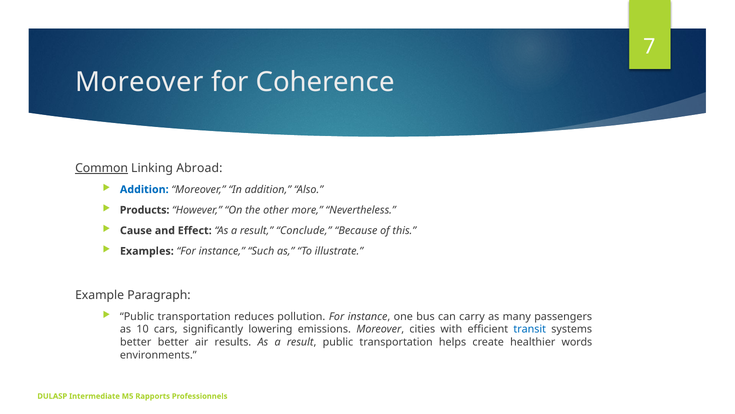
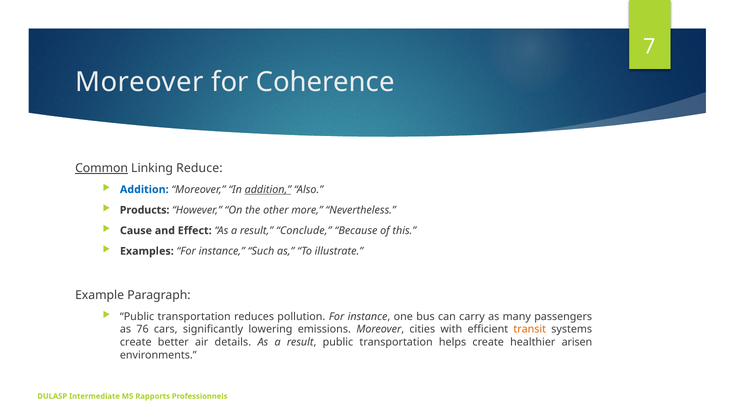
Abroad: Abroad -> Reduce (199, 168)
addition underline: none -> present (268, 189)
10: 10 -> 76 (143, 329)
transit colour: blue -> orange (530, 329)
better: better -> create (136, 342)
results: results -> details (233, 342)
words: words -> arisen (577, 342)
